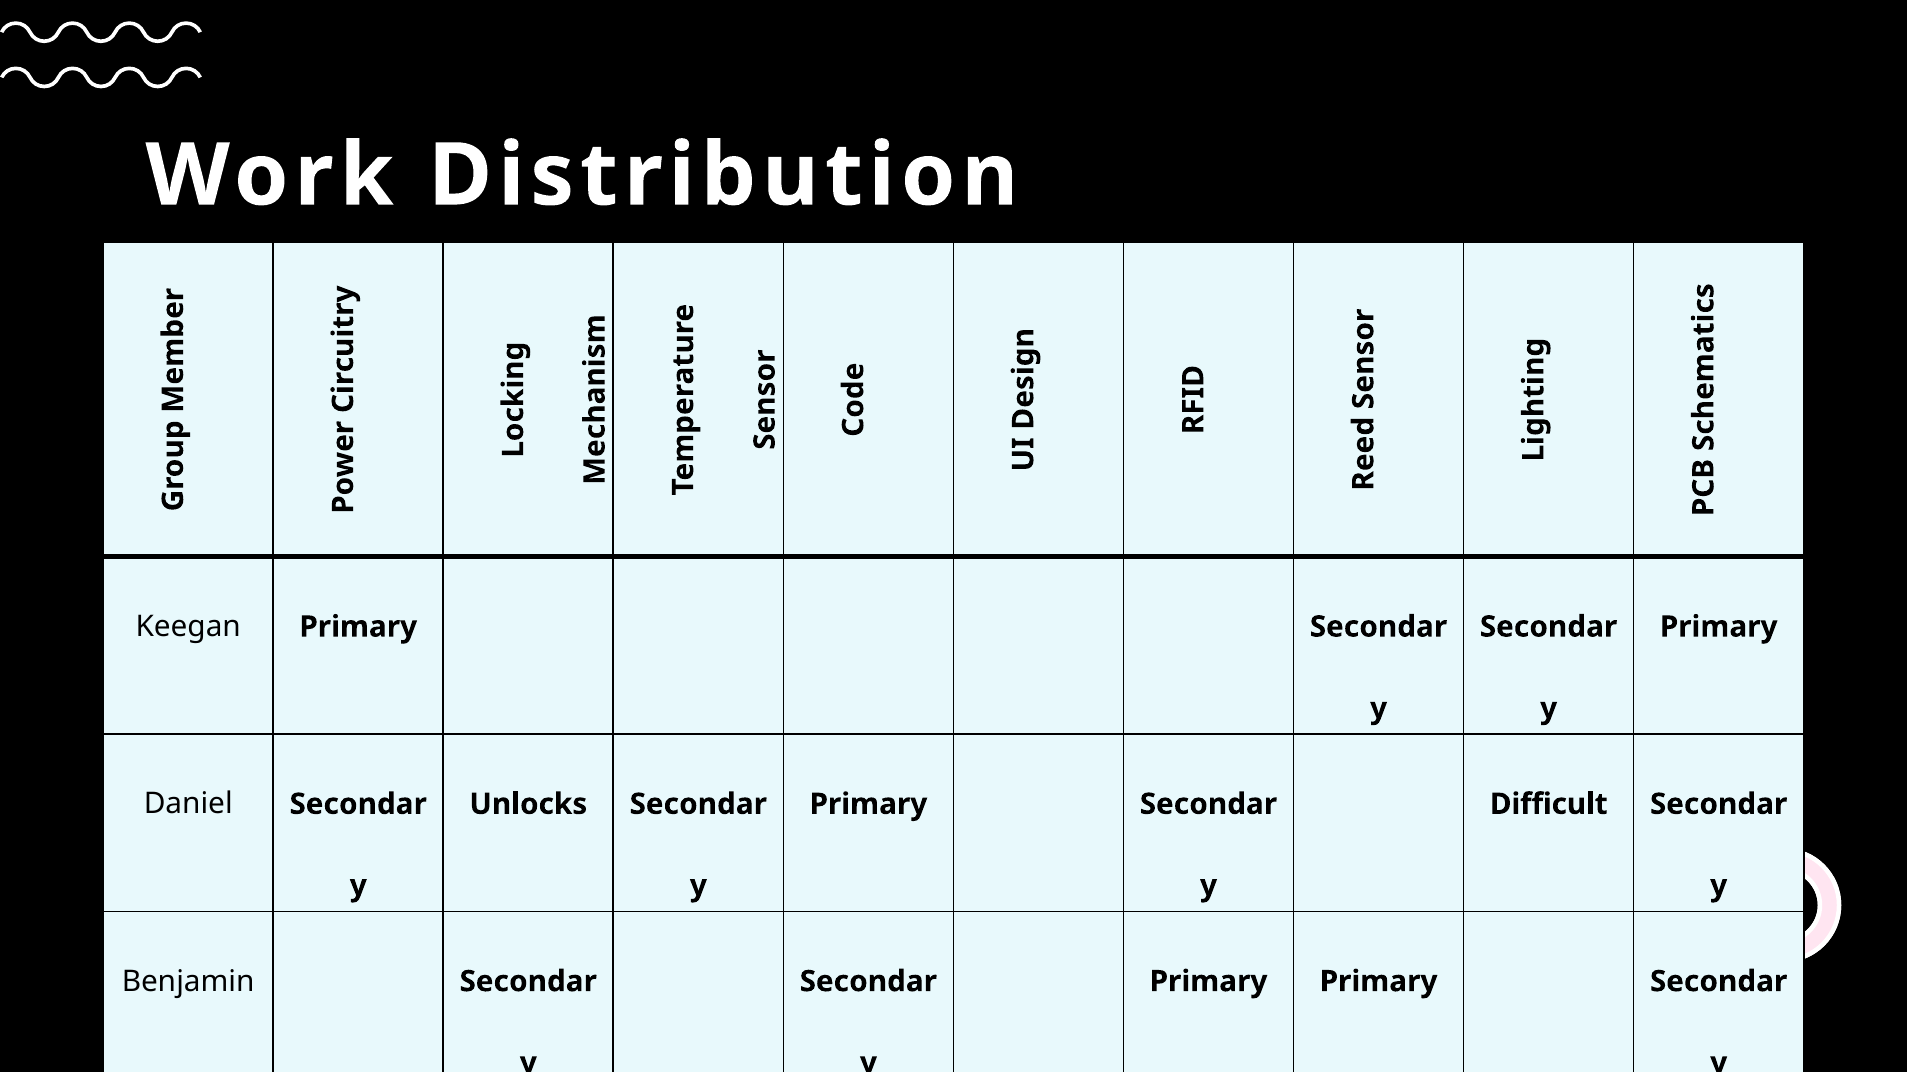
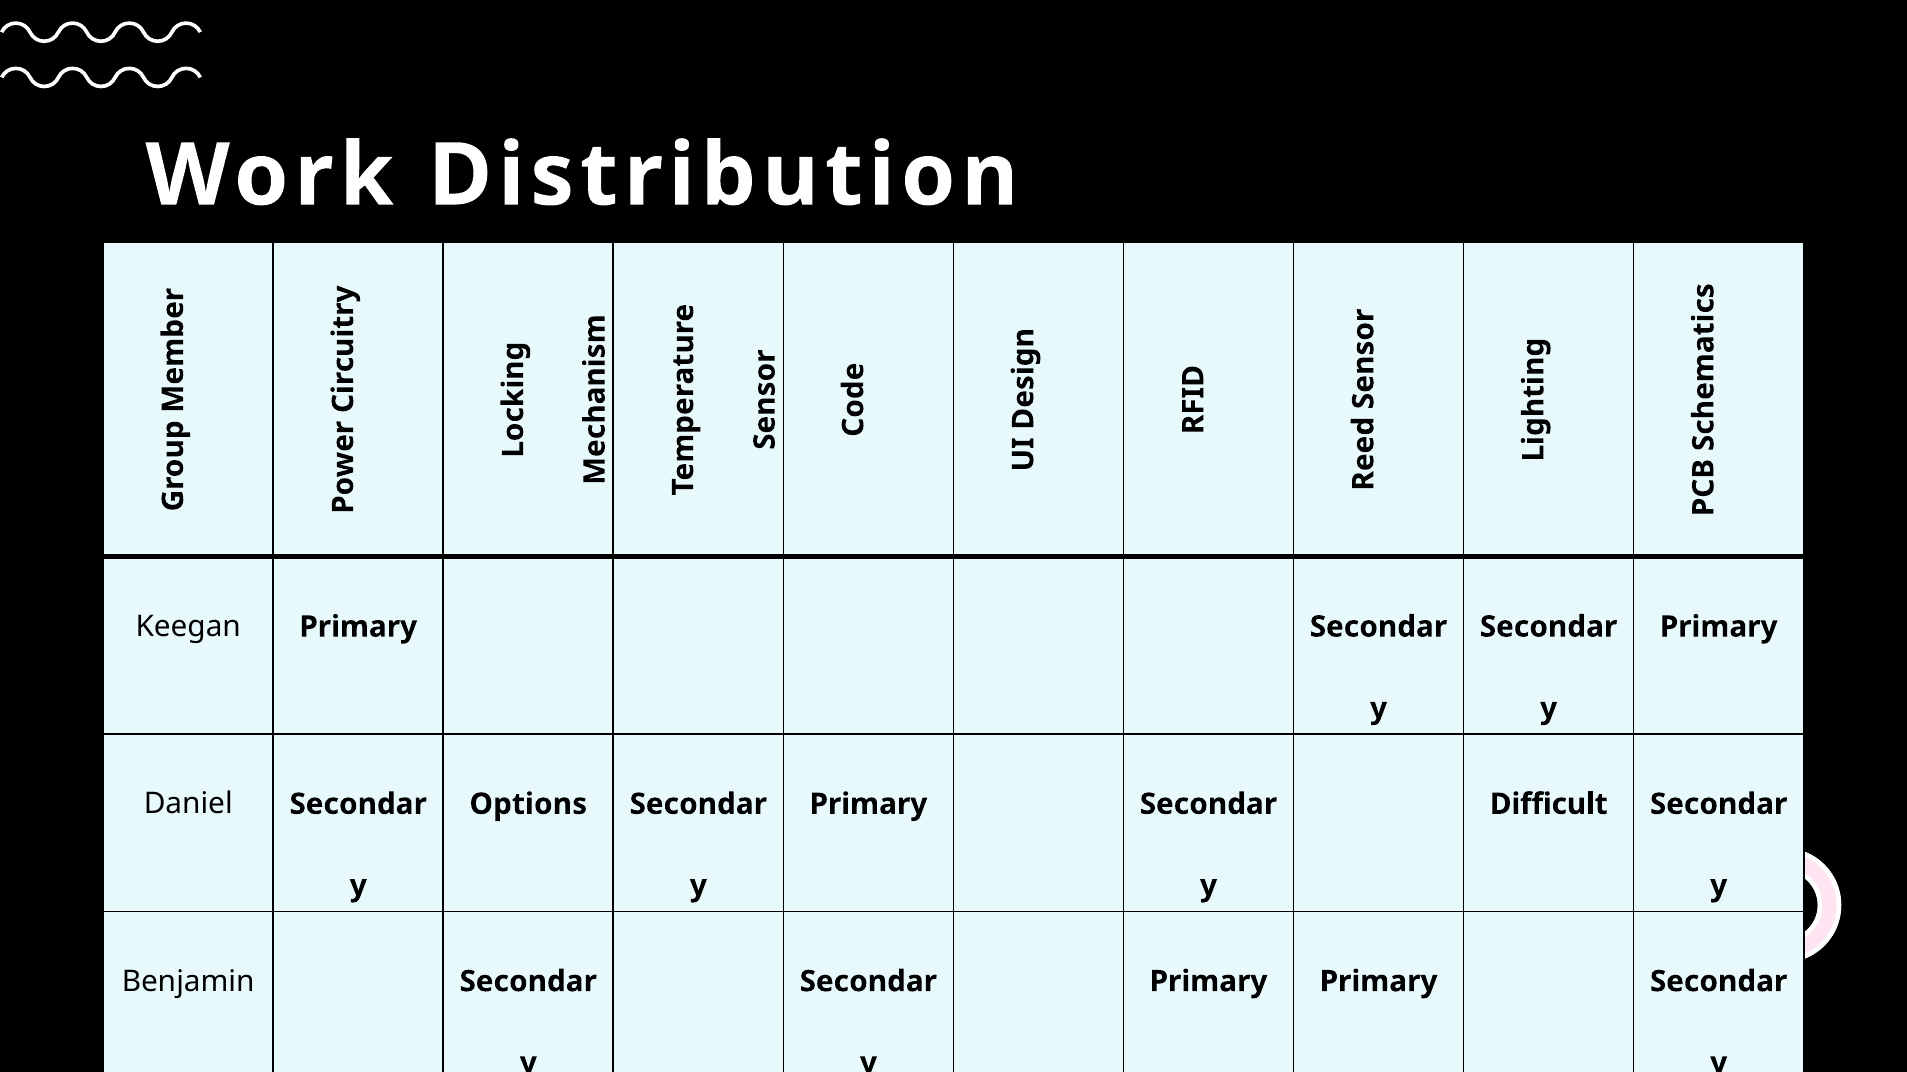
Unlocks: Unlocks -> Options (528, 805)
